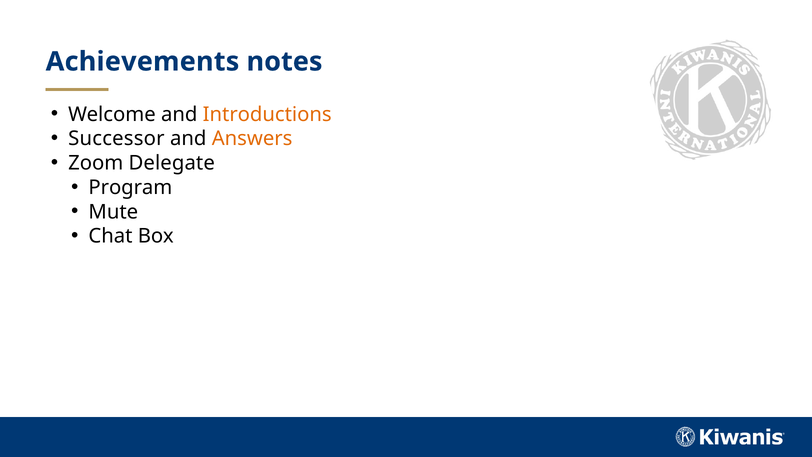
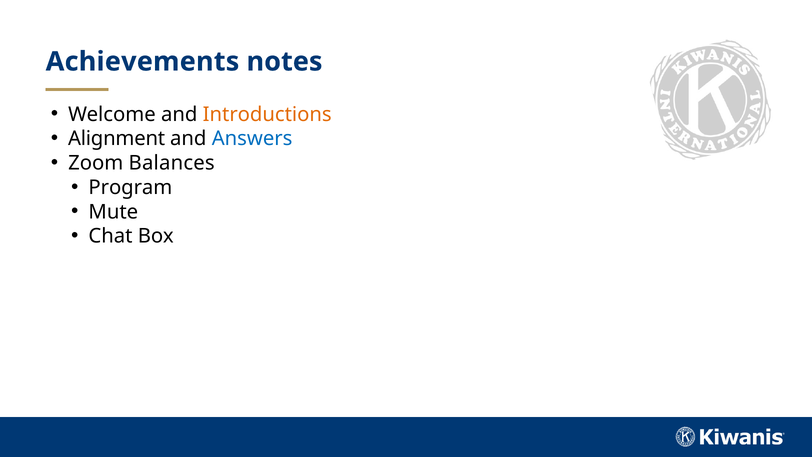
Successor: Successor -> Alignment (117, 139)
Answers colour: orange -> blue (252, 139)
Delegate: Delegate -> Balances (172, 163)
